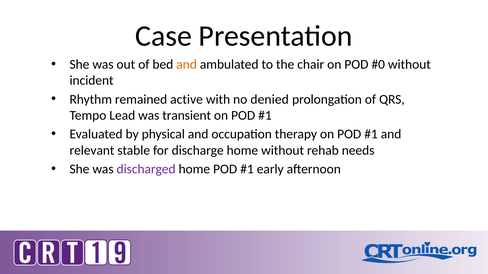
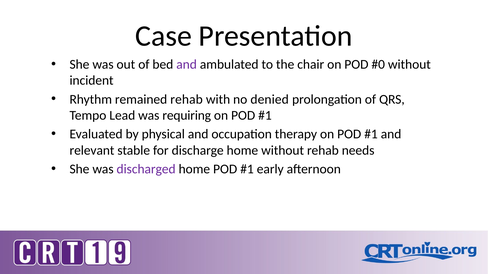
and colour: orange -> purple (187, 65)
remained active: active -> rehab (187, 100)
transient: transient -> requiring (187, 116)
